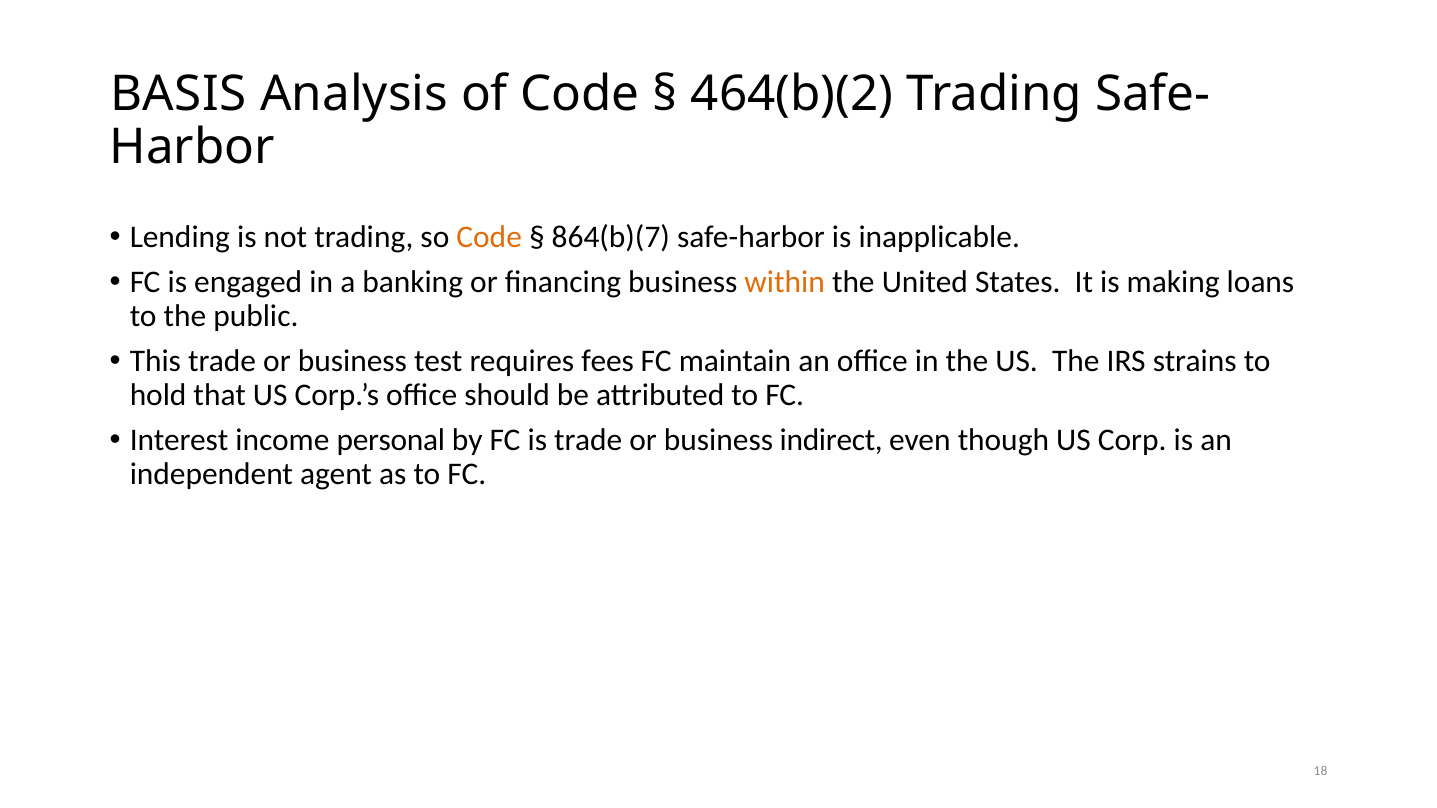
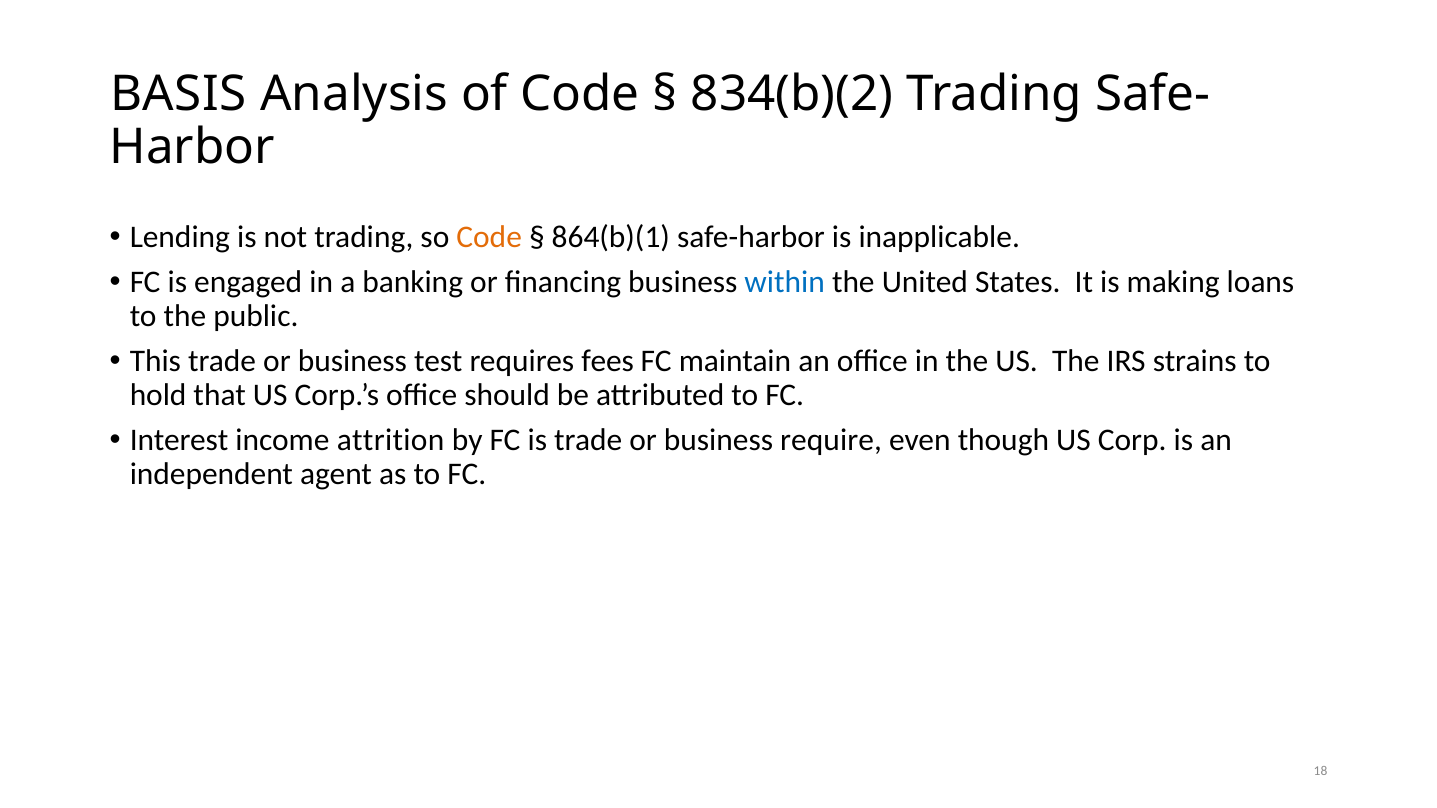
464(b)(2: 464(b)(2 -> 834(b)(2 (792, 94)
864(b)(7: 864(b)(7 -> 864(b)(1 (611, 237)
within colour: orange -> blue (785, 283)
personal: personal -> attrition (391, 441)
indirect: indirect -> require (831, 441)
